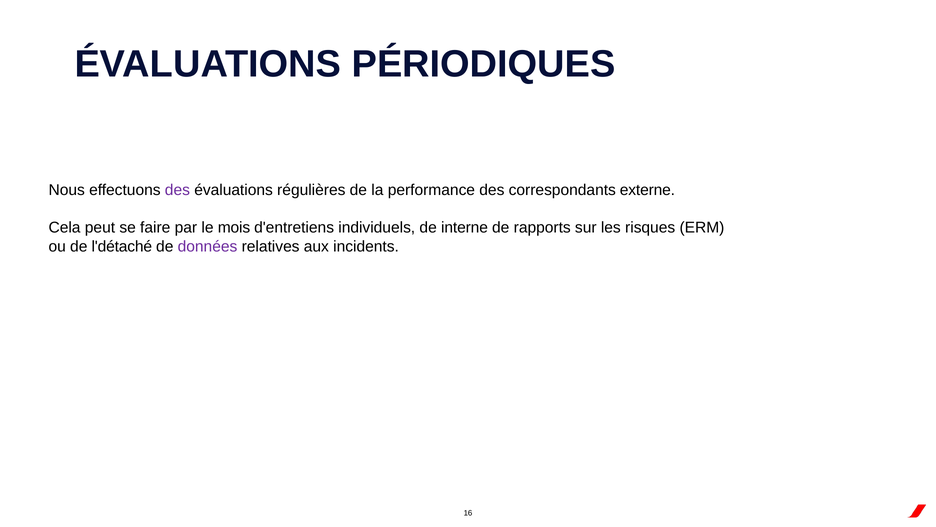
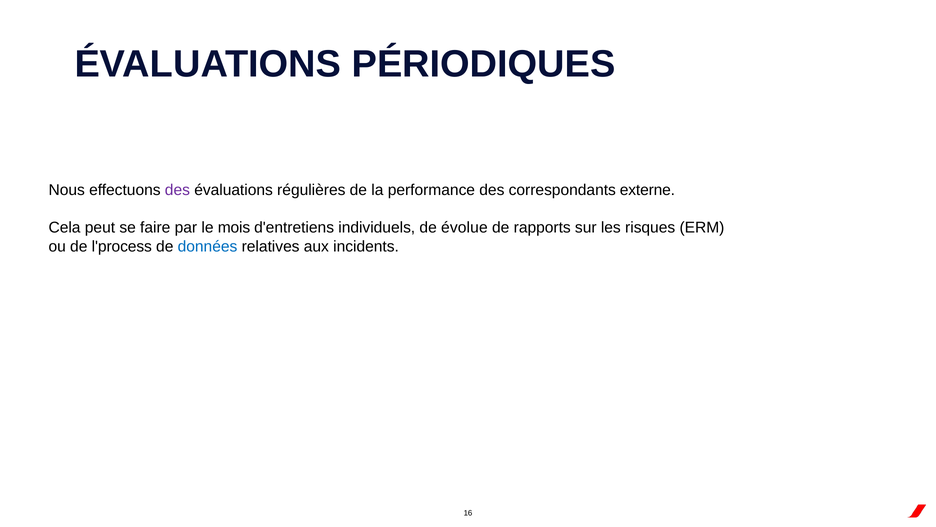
interne: interne -> évolue (464, 228)
l'détaché: l'détaché -> l'process (122, 246)
données colour: purple -> blue (207, 246)
